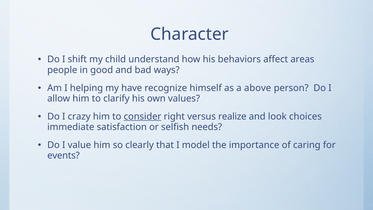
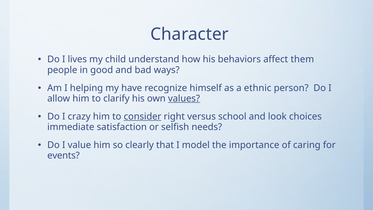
shift: shift -> lives (77, 59)
areas: areas -> them (302, 59)
above: above -> ethnic (258, 88)
values underline: none -> present (184, 99)
realize: realize -> school (232, 116)
